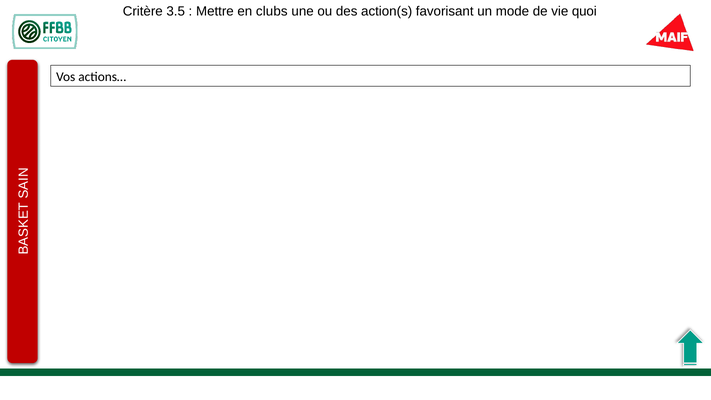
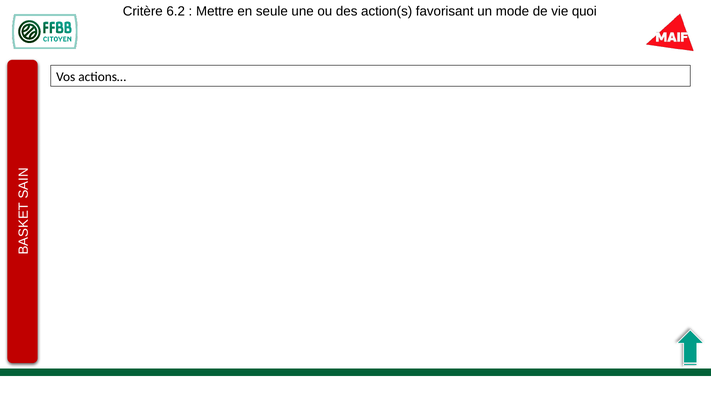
3.5: 3.5 -> 6.2 (176, 12)
clubs: clubs -> seule (272, 12)
